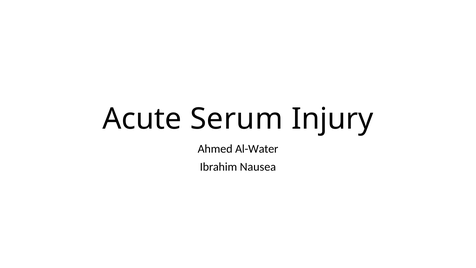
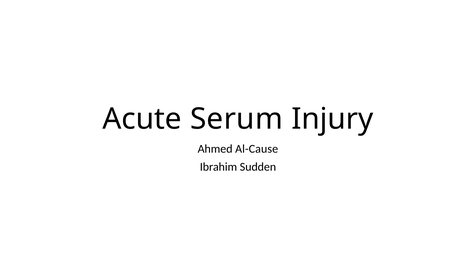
Al-Water: Al-Water -> Al-Cause (257, 149)
Nausea: Nausea -> Sudden (258, 167)
